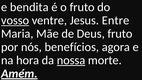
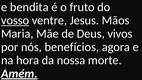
Entre: Entre -> Mãos (116, 20)
Deus fruto: fruto -> vivos (120, 34)
nossa underline: present -> none (71, 60)
